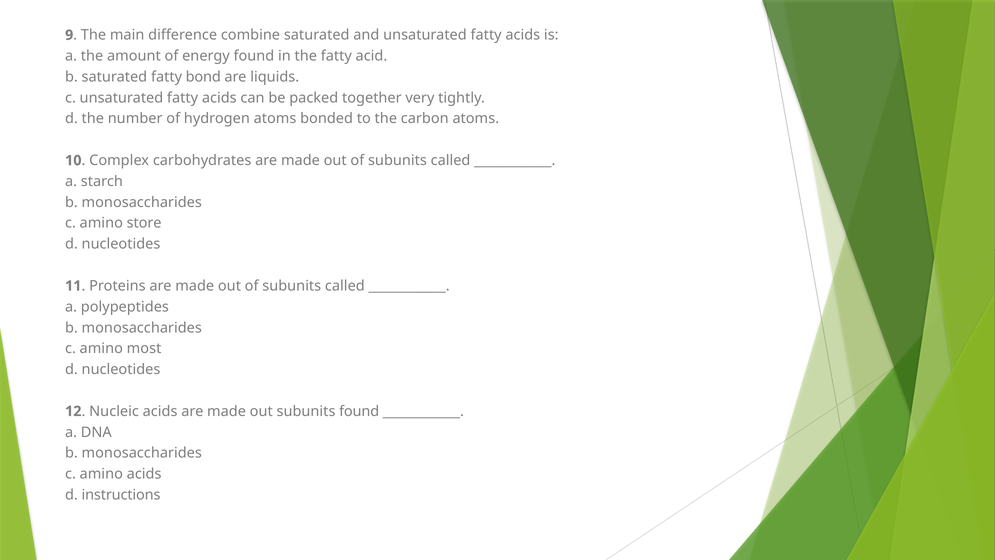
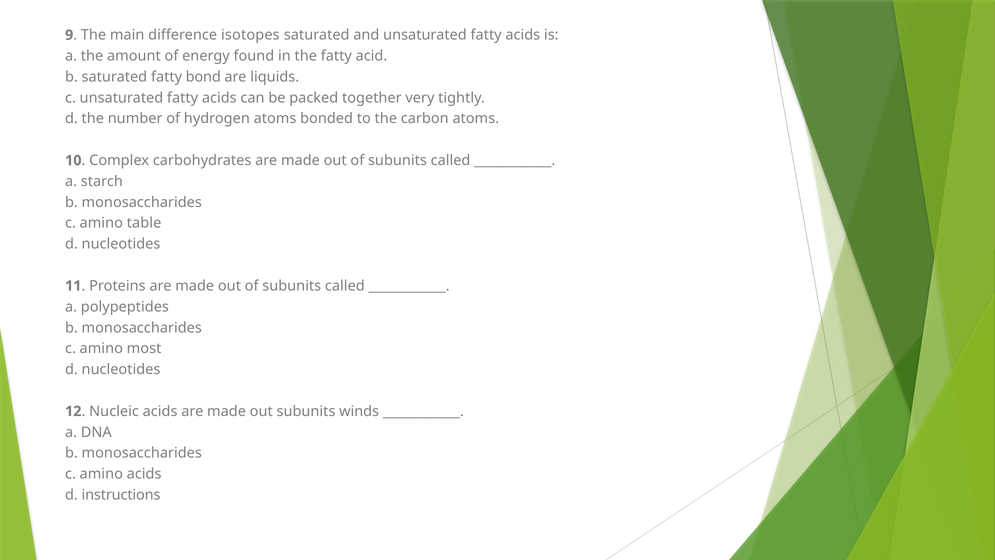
combine: combine -> isotopes (250, 35)
store: store -> table (144, 223)
subunits found: found -> winds (359, 411)
